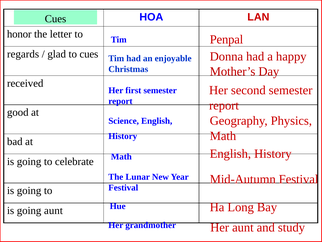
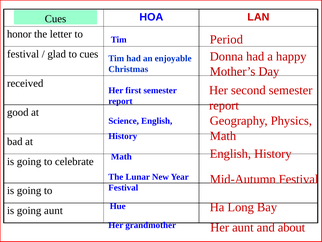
Penpal: Penpal -> Period (226, 39)
regards: regards -> festival (23, 54)
study: study -> about (291, 227)
